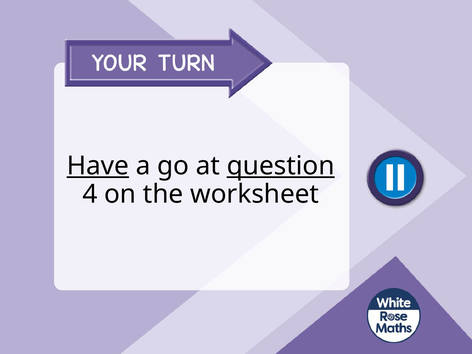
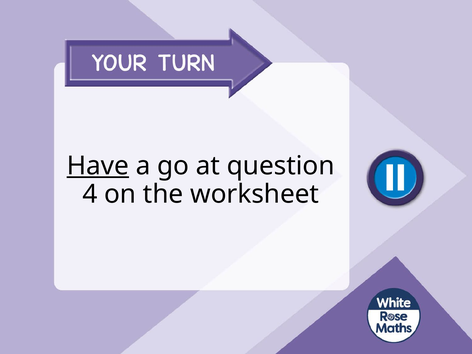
question underline: present -> none (281, 166)
